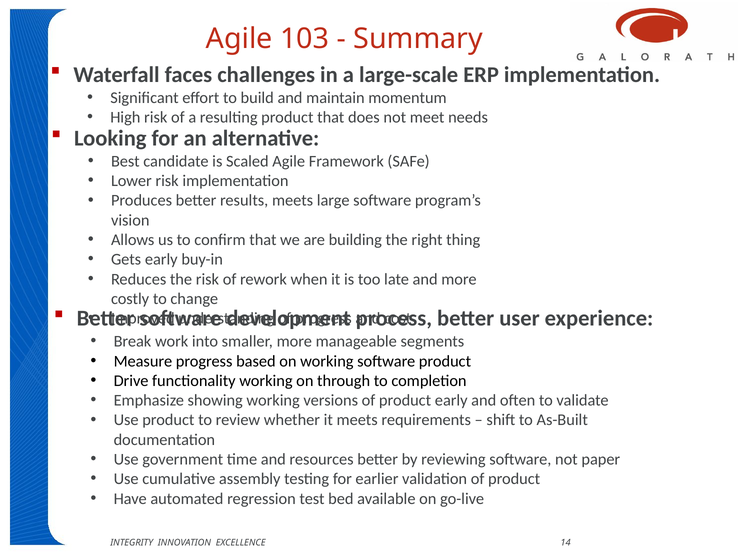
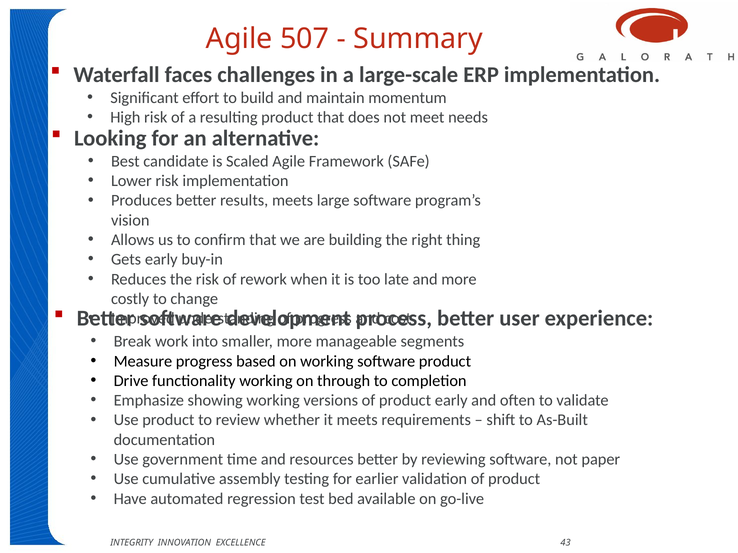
103: 103 -> 507 (305, 39)
14: 14 -> 43 (566, 543)
